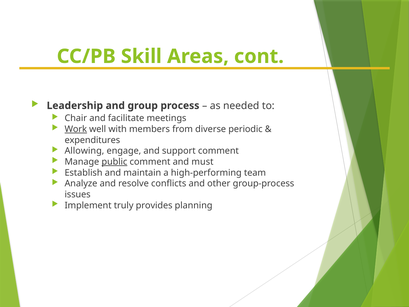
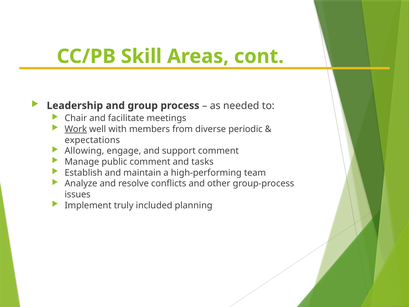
expenditures: expenditures -> expectations (92, 140)
public underline: present -> none (114, 162)
must: must -> tasks (202, 162)
provides: provides -> included (154, 205)
